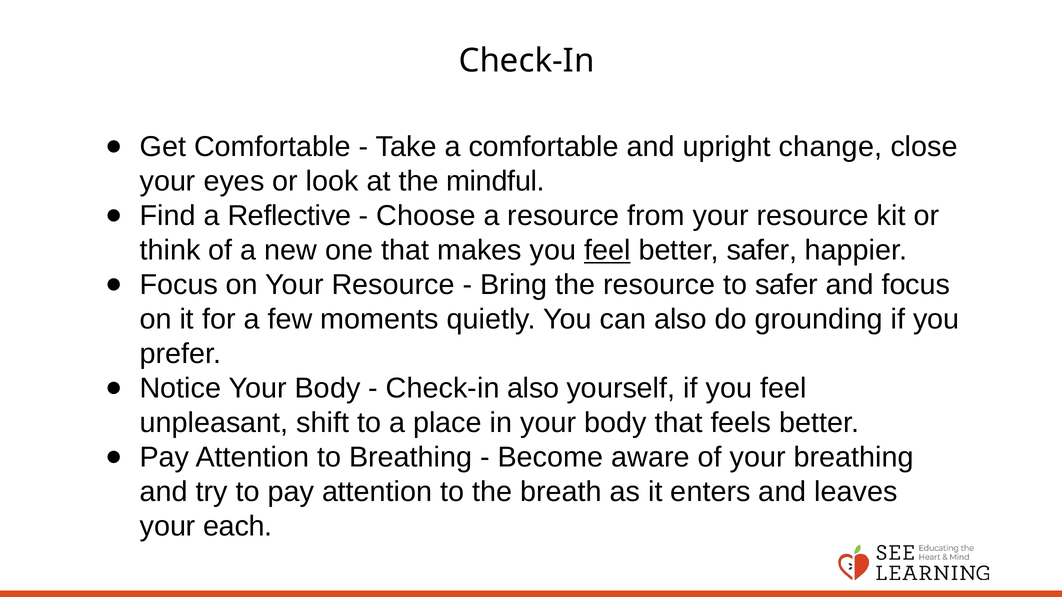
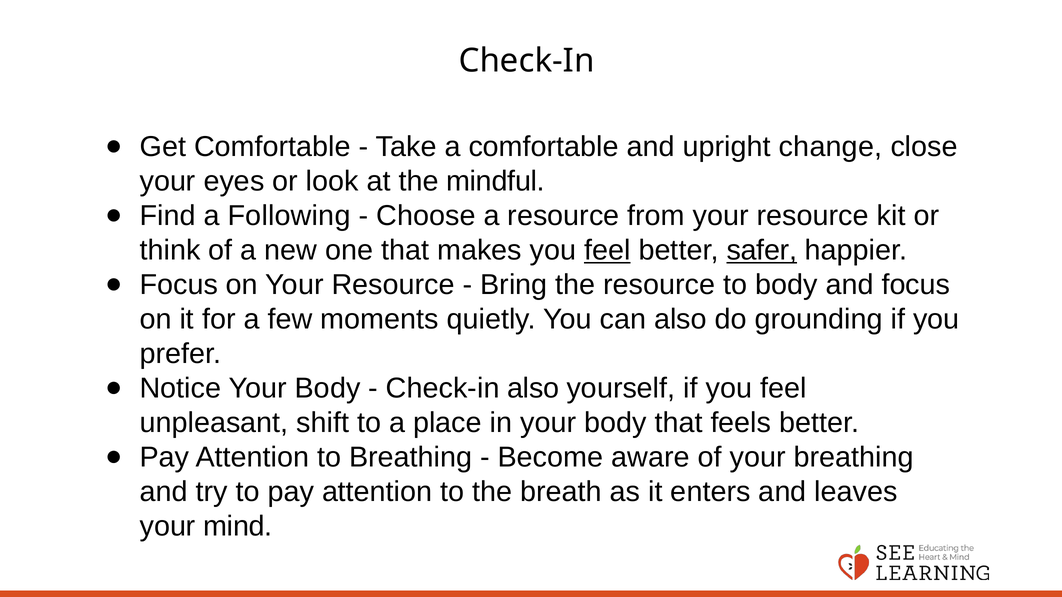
Reflective: Reflective -> Following (289, 216)
safer underline: none -> present (762, 250)
to safer: safer -> body (786, 285)
each: each -> mind (238, 526)
